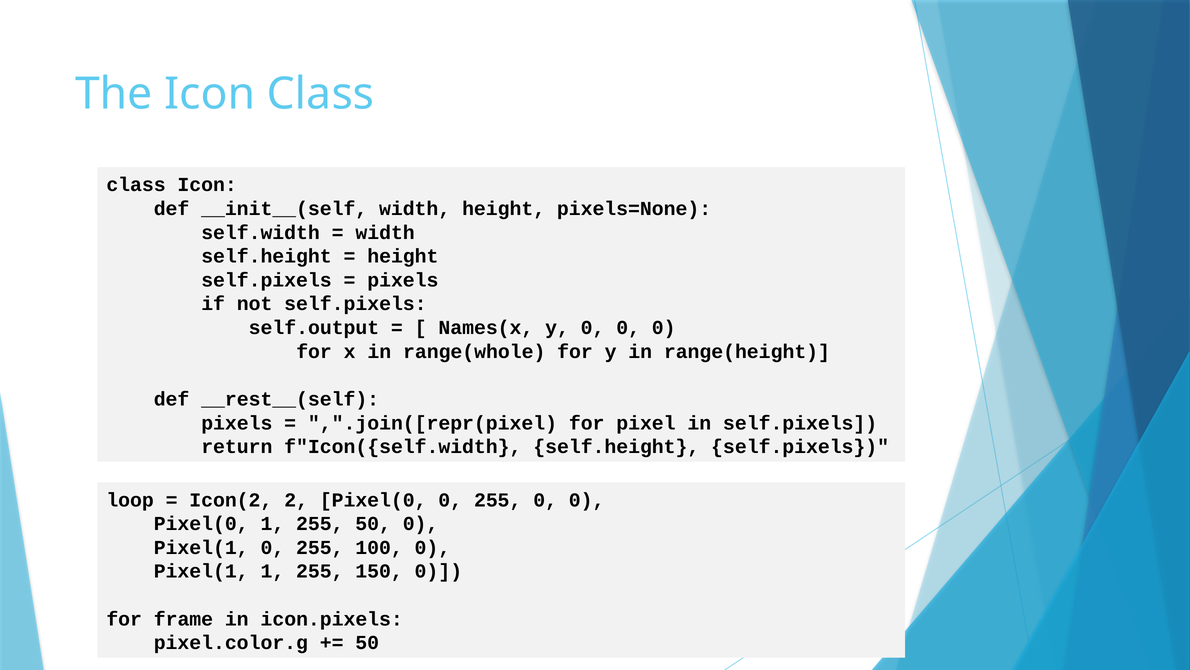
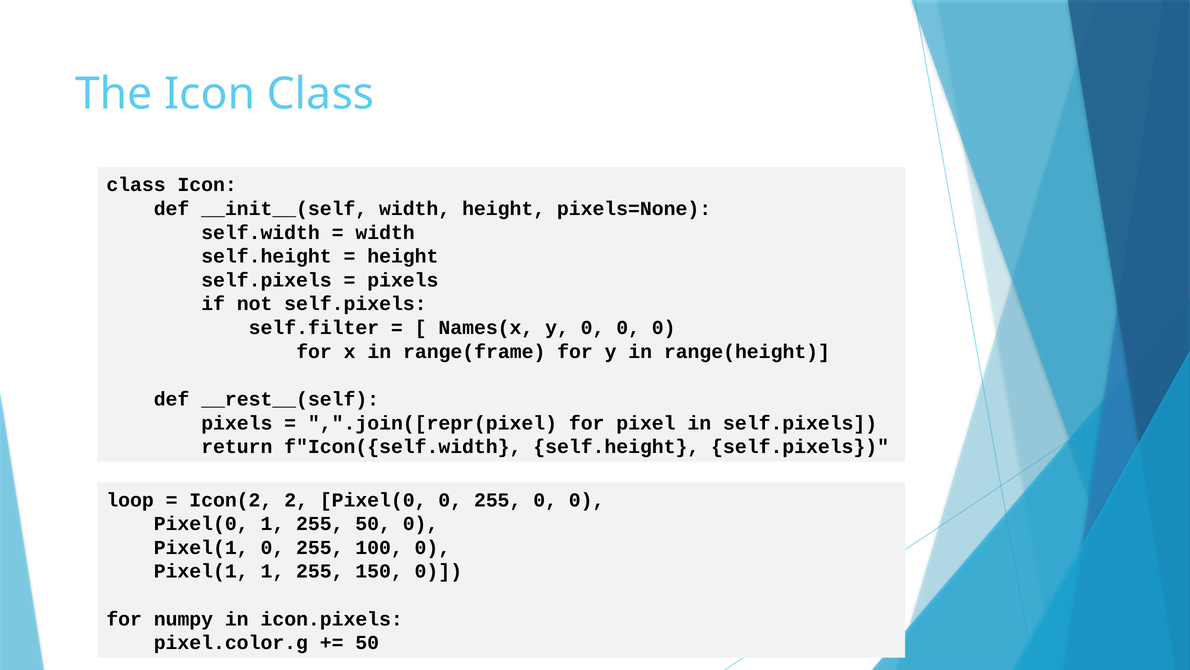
self.output: self.output -> self.filter (314, 327)
range(whole: range(whole -> range(frame (474, 351)
frame: frame -> numpy (183, 618)
